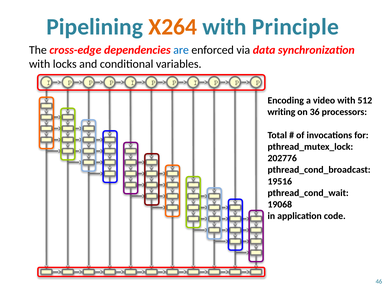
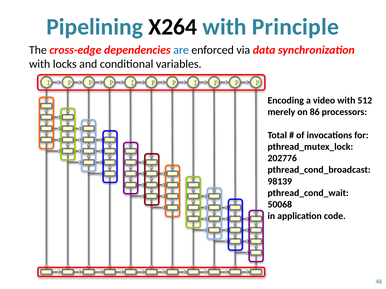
X264 colour: orange -> black (173, 27)
writing: writing -> merely (281, 112)
36: 36 -> 86 (315, 112)
19516: 19516 -> 98139 (280, 182)
19068: 19068 -> 50068 (280, 205)
